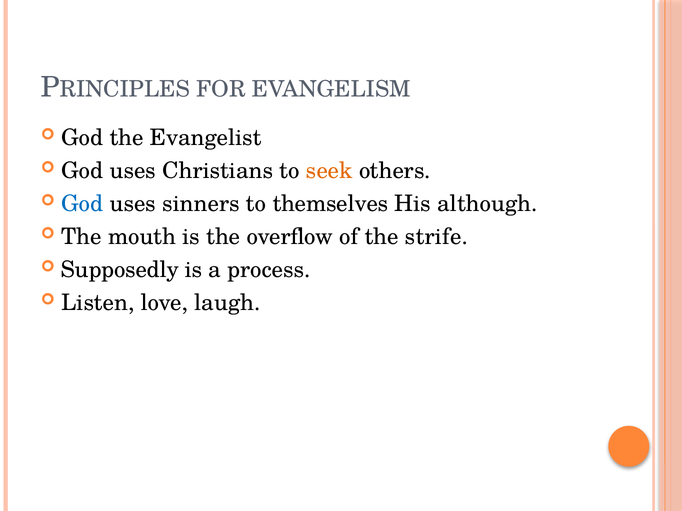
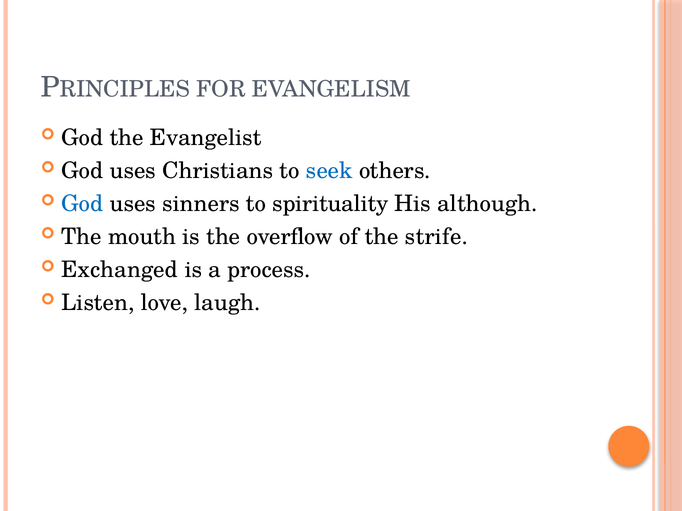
seek colour: orange -> blue (329, 171)
themselves: themselves -> spirituality (330, 204)
Supposedly: Supposedly -> Exchanged (120, 270)
